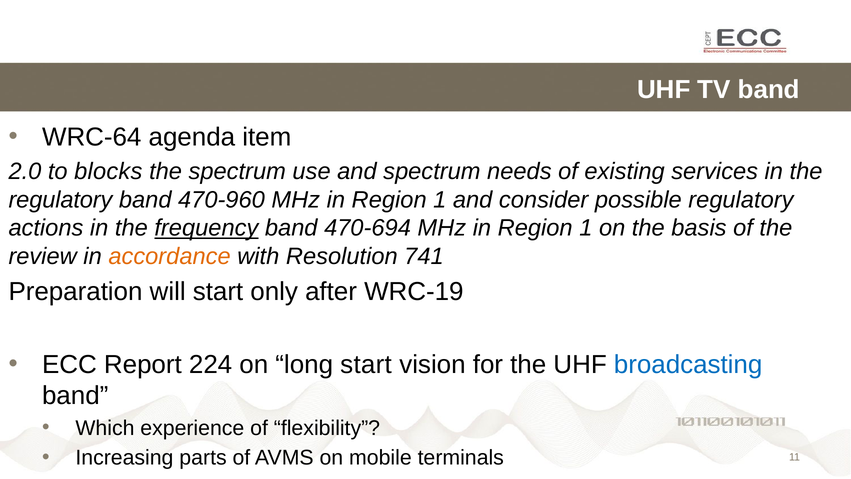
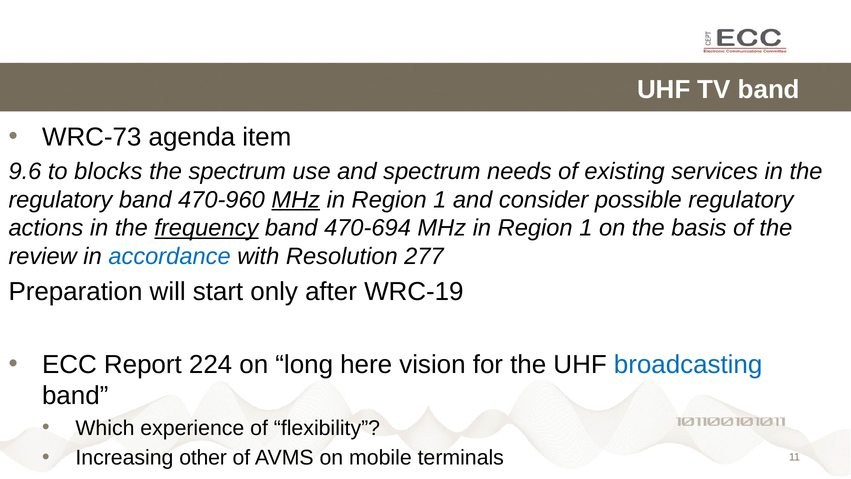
WRC-64: WRC-64 -> WRC-73 (92, 137)
2.0: 2.0 -> 9.6 (25, 171)
MHz underline: none -> present (296, 200)
accordance colour: orange -> blue (170, 256)
741: 741 -> 277 (424, 256)
long start: start -> here (366, 364)
parts: parts -> other (203, 458)
